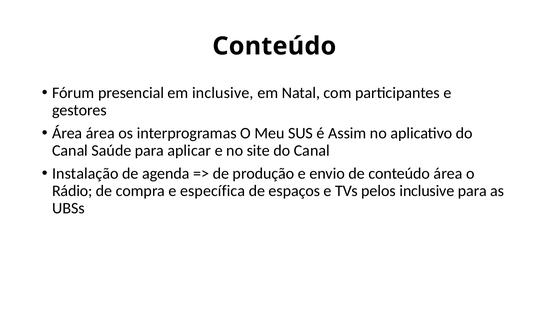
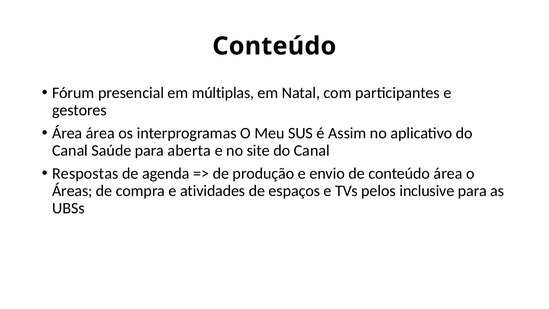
em inclusive: inclusive -> múltiplas (223, 93)
aplicar: aplicar -> aberta (189, 150)
Instalação: Instalação -> Respostas (85, 173)
Rádio: Rádio -> Áreas (72, 191)
específica: específica -> atividades (213, 191)
